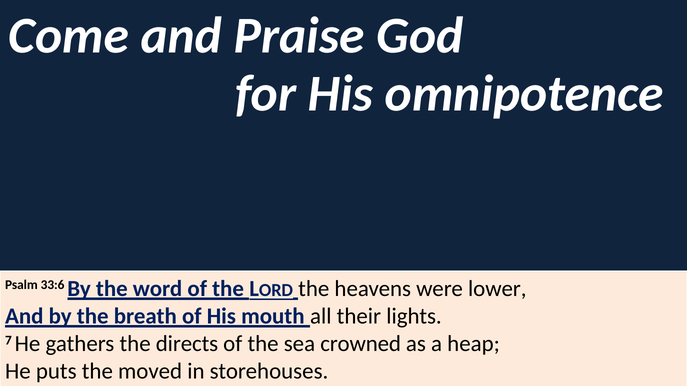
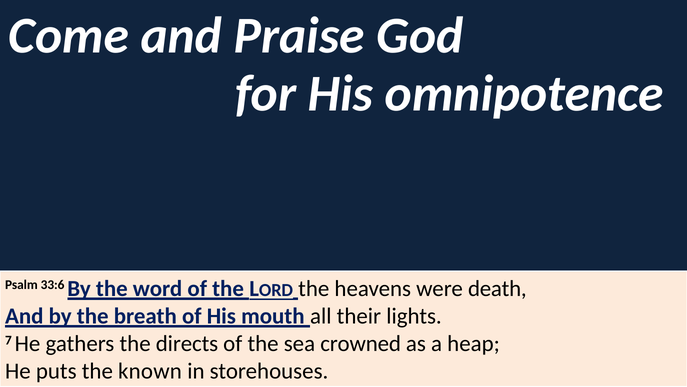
lower: lower -> death (497, 288)
moved: moved -> known (150, 371)
